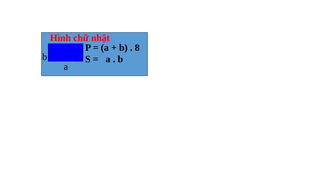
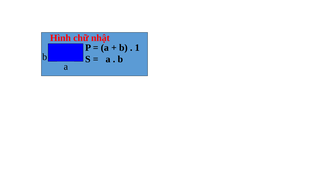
8: 8 -> 1 (137, 48)
